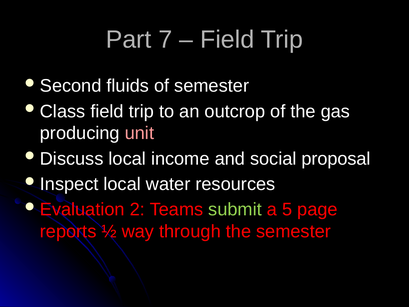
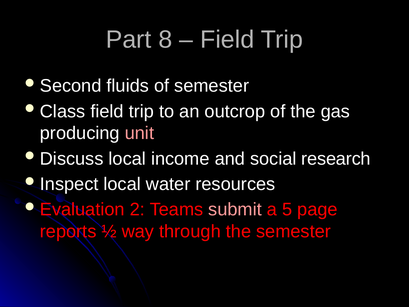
7: 7 -> 8 (165, 40)
proposal: proposal -> research (336, 159)
submit colour: light green -> pink (235, 209)
